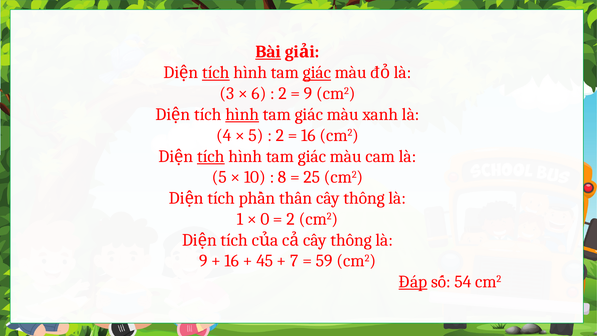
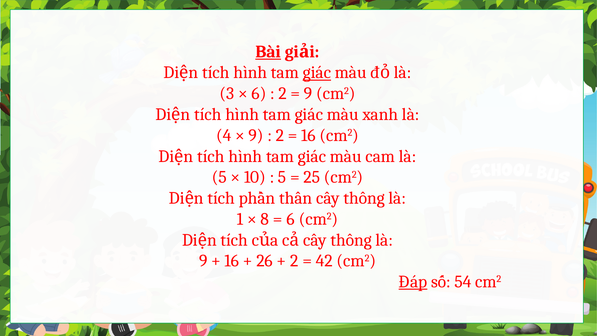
tích underline: present -> none (216, 73)
hình underline: present -> none (242, 114)
5: 5 -> 9 (256, 135)
tích underline: present -> none (211, 156)
8: 8 -> 5 (282, 177)
0: 0 -> 8 (265, 219)
2: 2 -> 6 (291, 219)
45: 45 -> 26 (265, 261)
7: 7 -> 2 (294, 261)
59: 59 -> 42 (324, 261)
